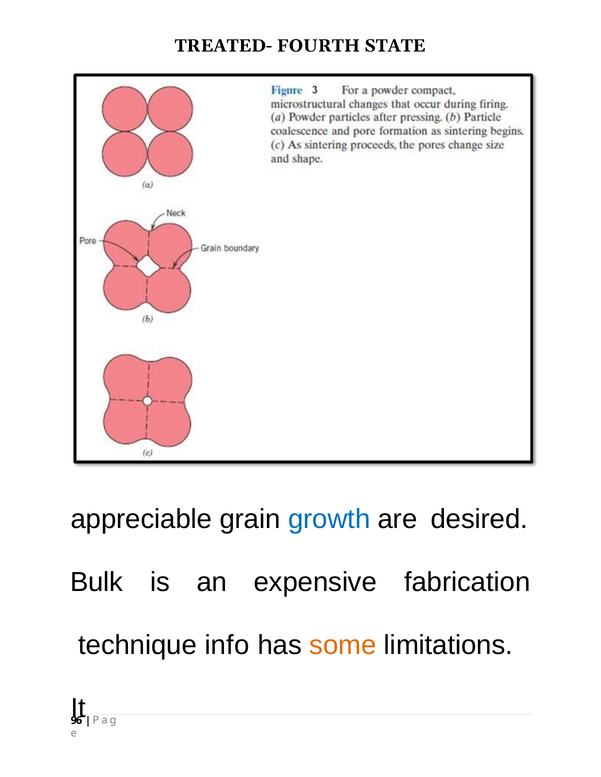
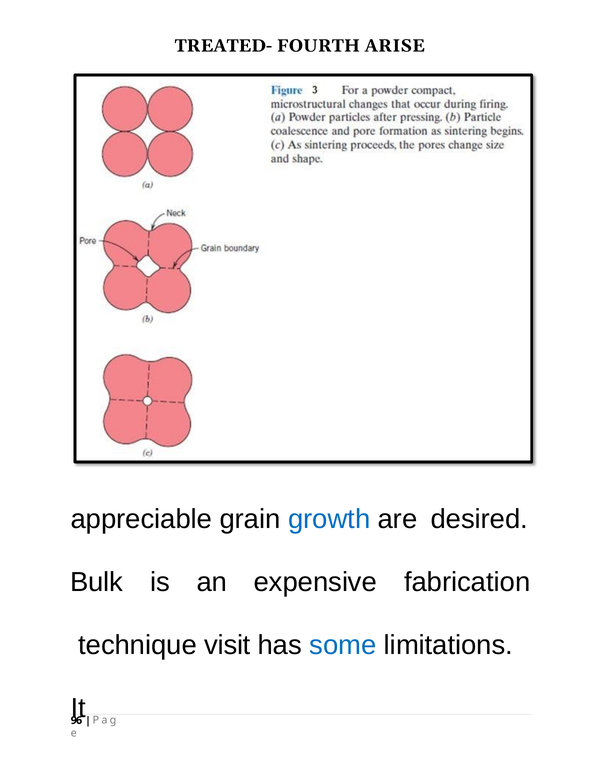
STATE: STATE -> ARISE (395, 46)
info: info -> visit (227, 646)
some colour: orange -> blue (343, 646)
